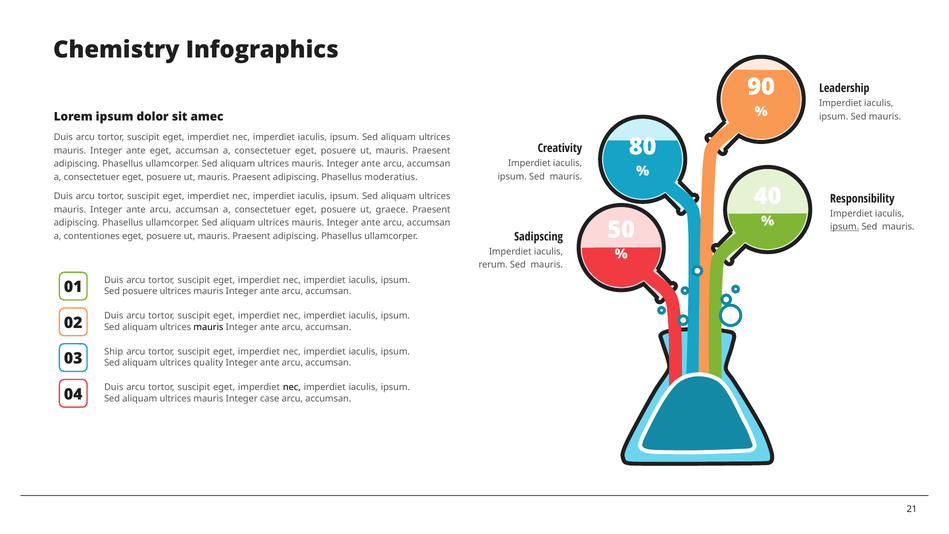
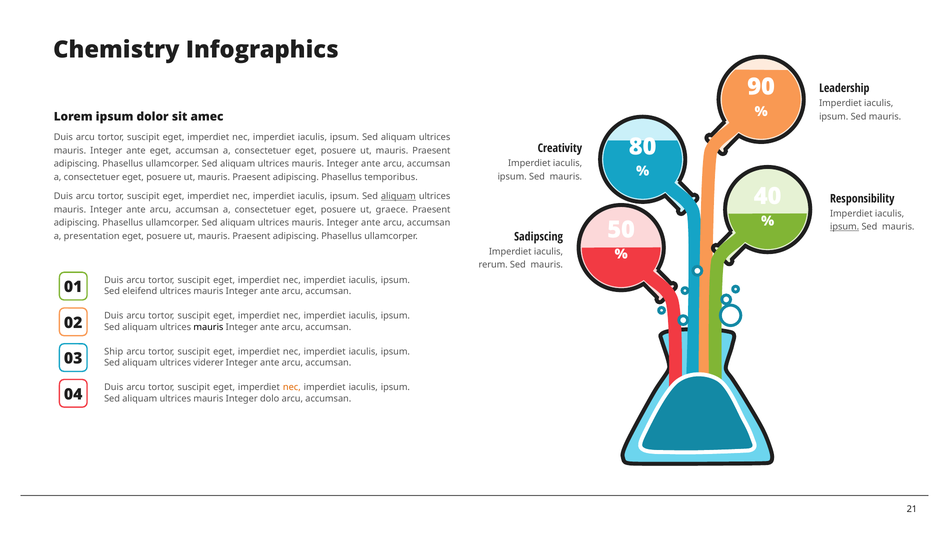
moderatius: moderatius -> temporibus (391, 177)
aliquam underline: none -> present (398, 196)
contentiones: contentiones -> presentation (92, 236)
Sed posuere: posuere -> eleifend (140, 291)
quality: quality -> viderer (208, 363)
nec colour: black -> orange (292, 387)
case: case -> dolo (270, 398)
